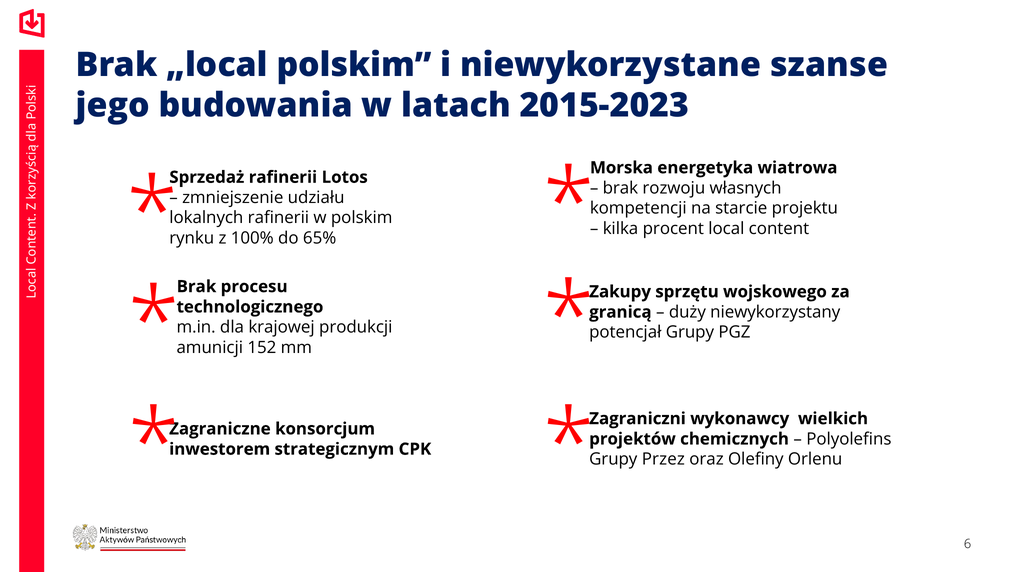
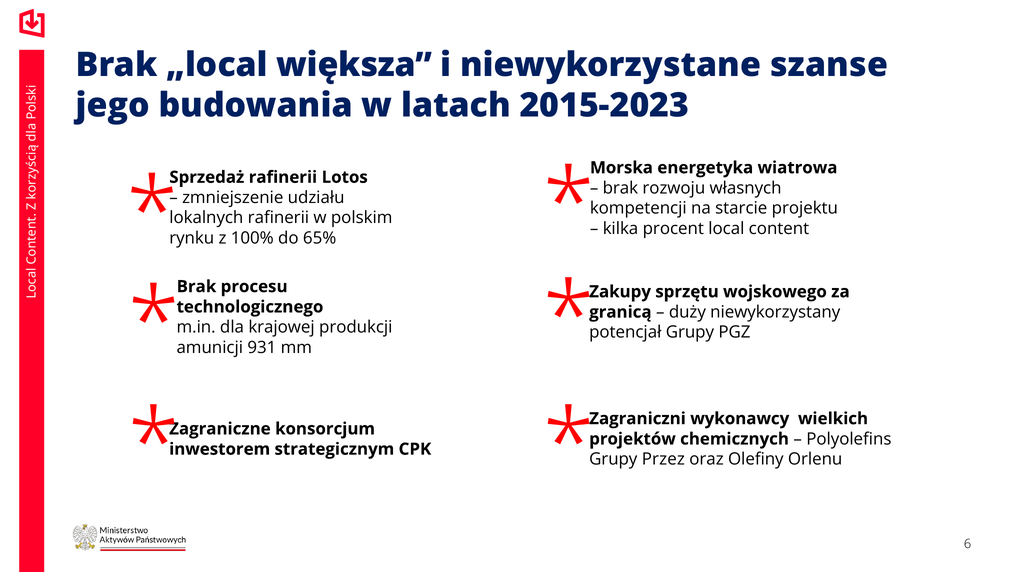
„local polskim: polskim -> większa (354, 65)
152: 152 -> 931 (262, 347)
